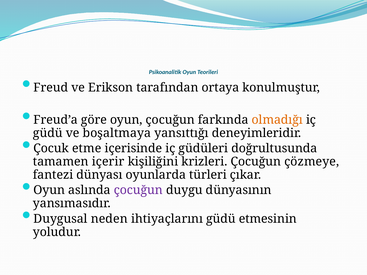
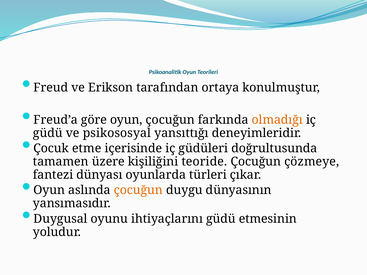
boşaltmaya: boşaltmaya -> psikososyal (117, 133)
içerir: içerir -> üzere (108, 162)
krizleri: krizleri -> teoride (204, 162)
çocuğun colour: purple -> orange (138, 190)
neden: neden -> oyunu (109, 219)
